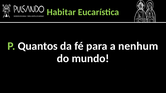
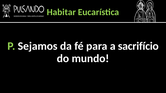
Quantos: Quantos -> Sejamos (38, 46)
nenhum: nenhum -> sacrifício (138, 46)
